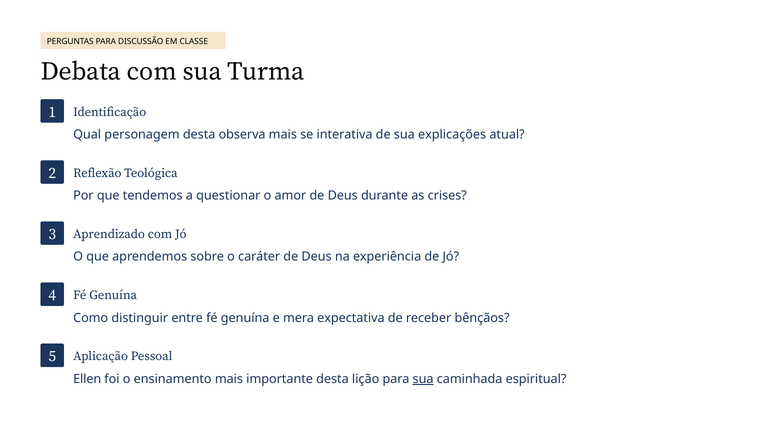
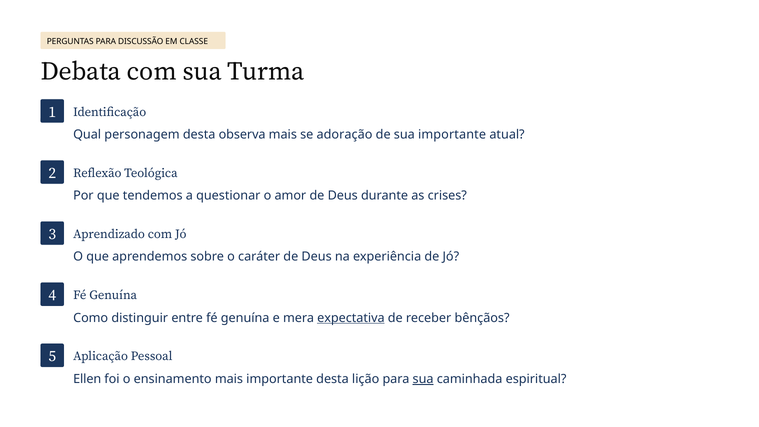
interativa: interativa -> adoração (345, 135)
sua explicações: explicações -> importante (452, 135)
expectativa underline: none -> present (351, 318)
